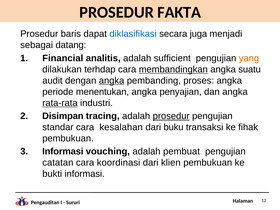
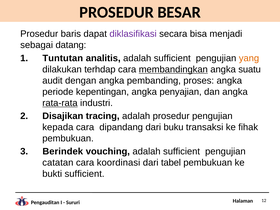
FAKTA: FAKTA -> BESAR (179, 12)
diklasifikasi colour: blue -> purple (133, 34)
juga: juga -> bisa (198, 34)
Financial: Financial -> Tuntutan (63, 58)
angka underline: present -> none (112, 81)
menentukan: menentukan -> kepentingan (102, 92)
Disimpan: Disimpan -> Disajikan (63, 116)
prosedur underline: present -> none (171, 116)
standar: standar -> kepada (58, 127)
kesalahan: kesalahan -> dipandang (121, 127)
Informasi: Informasi -> Berindek (63, 151)
vouching adalah pembuat: pembuat -> sufficient (182, 151)
klien: klien -> tabel (171, 163)
bukti informasi: informasi -> sufficient (85, 174)
